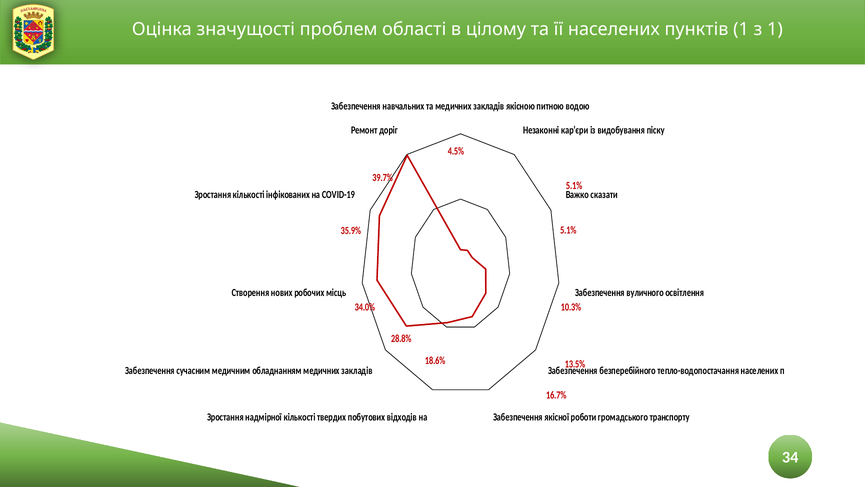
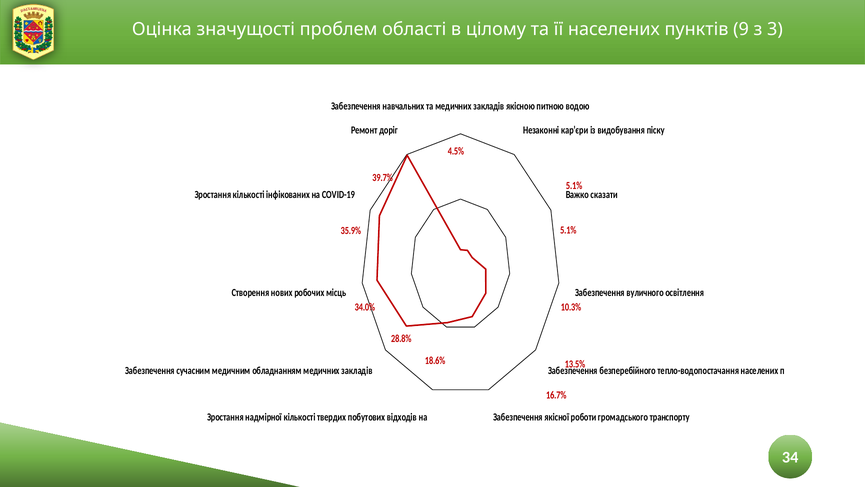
пунктів 1: 1 -> 9 (741, 29)
з 1: 1 -> 3 (775, 29)
